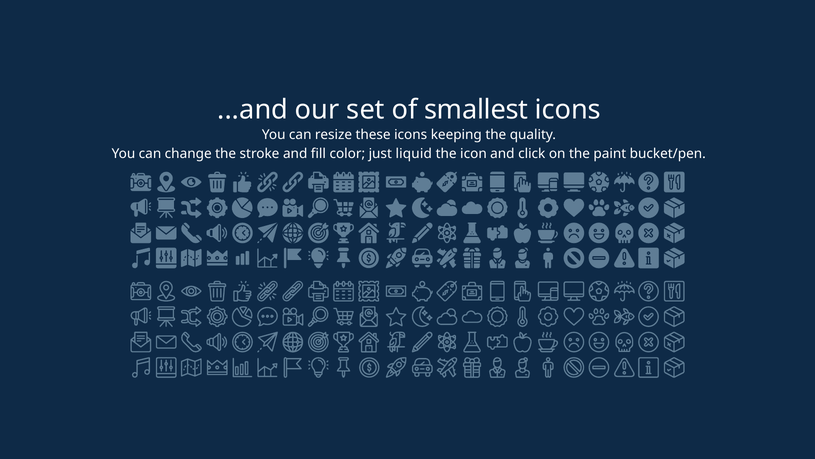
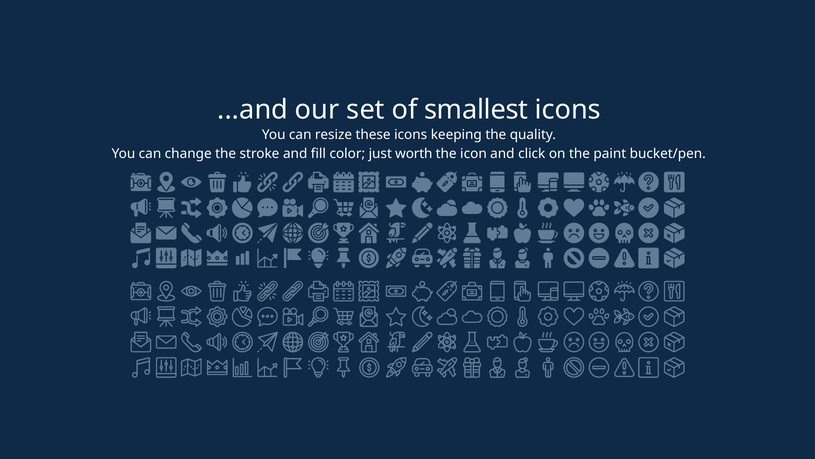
liquid: liquid -> worth (414, 154)
